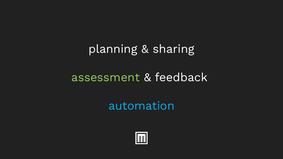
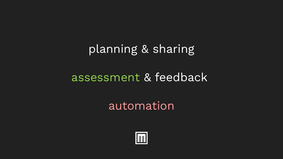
automation colour: light blue -> pink (141, 106)
